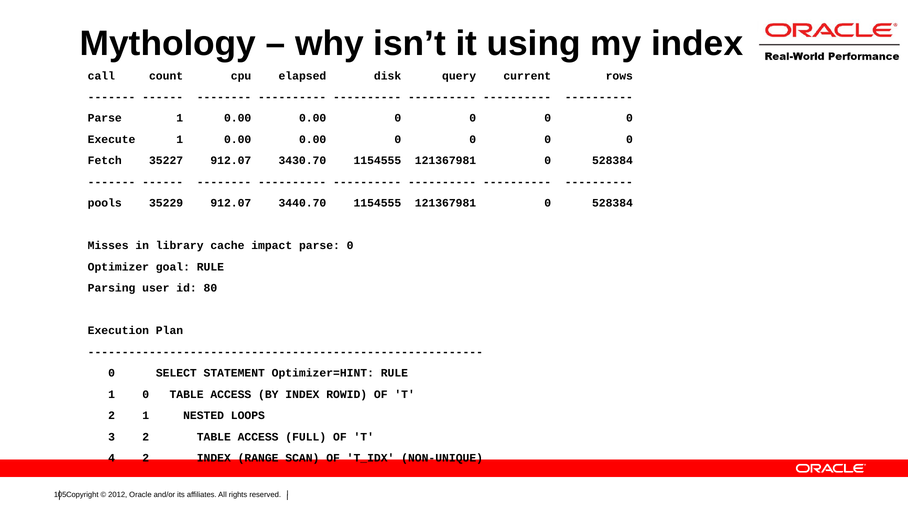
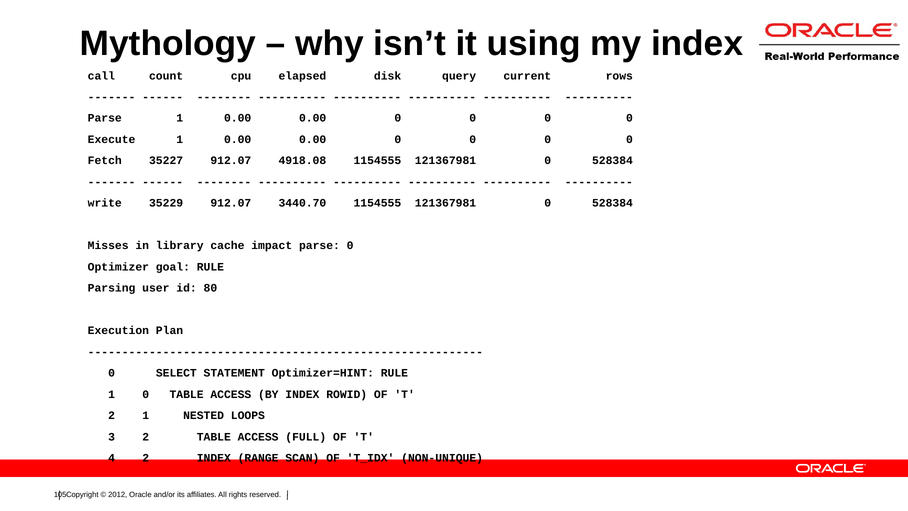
3430.70: 3430.70 -> 4918.08 (302, 161)
pools: pools -> write (105, 203)
